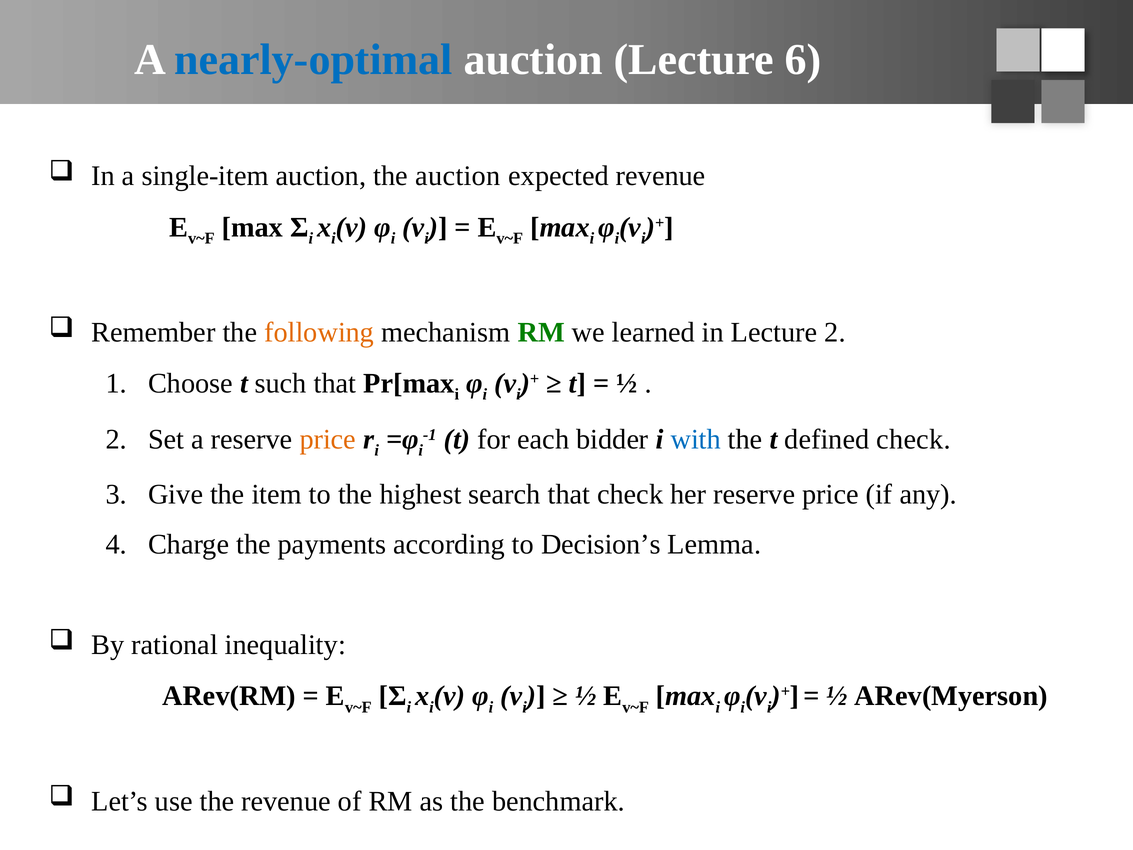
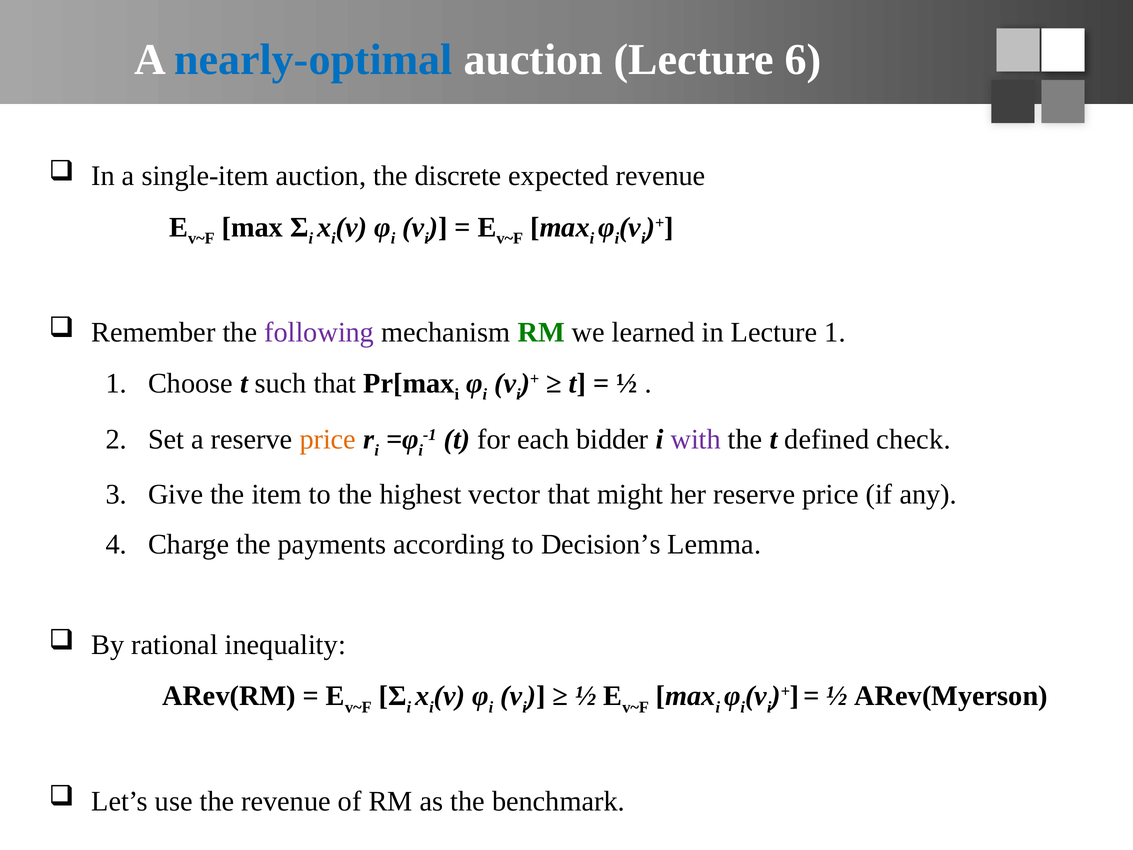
the auction: auction -> discrete (458, 176)
following colour: orange -> purple (319, 332)
Lecture 2: 2 -> 1 (835, 332)
with colour: blue -> purple (696, 439)
search: search -> vector (504, 494)
that check: check -> might (630, 494)
